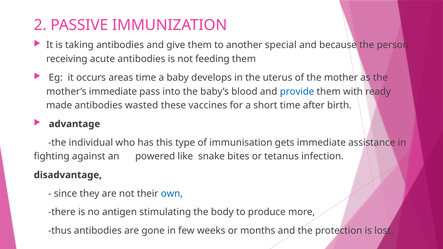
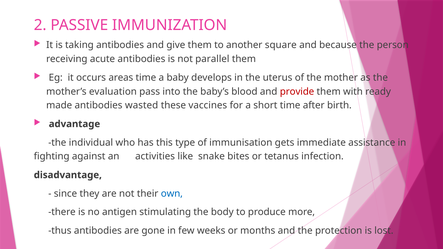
special: special -> square (281, 45)
feeding: feeding -> parallel (212, 59)
mother’s immediate: immediate -> evaluation (113, 92)
provide colour: blue -> red (297, 92)
powered: powered -> activities (155, 157)
